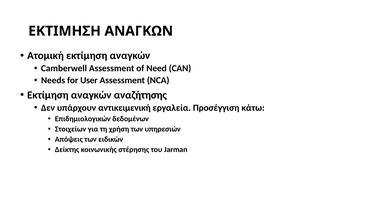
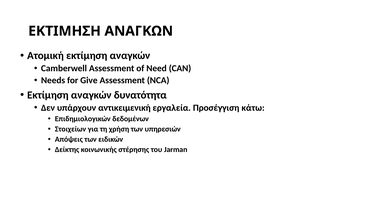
User: User -> Give (89, 80)
αναζήτησης: αναζήτησης -> δυνατότητα (140, 95)
